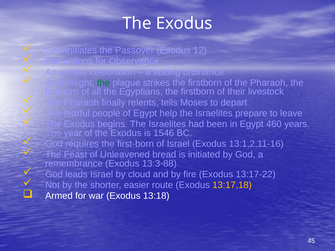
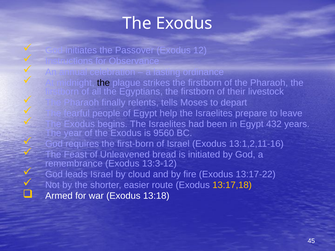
the colour: green -> black (103, 83)
460: 460 -> 432 (274, 124)
1546: 1546 -> 9560 (164, 133)
13:3-88: 13:3-88 -> 13:3-12 (159, 164)
